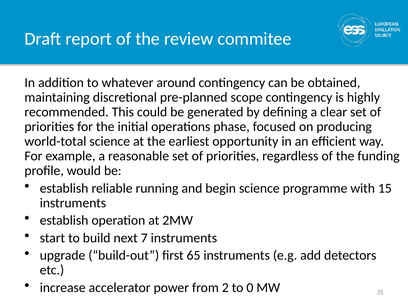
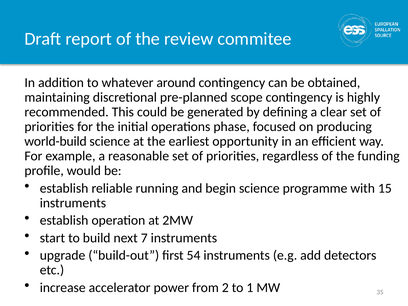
world-total: world-total -> world-build (56, 141)
65: 65 -> 54 (194, 255)
0: 0 -> 1 (250, 288)
